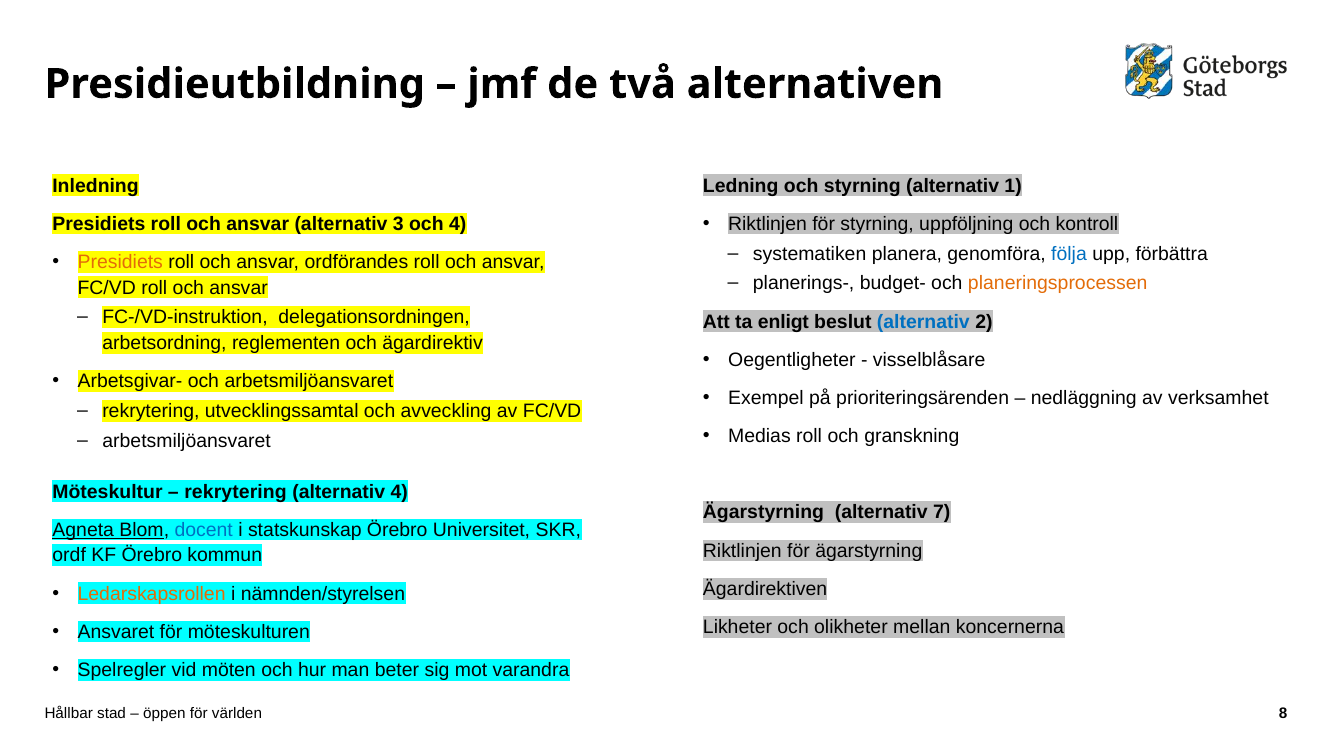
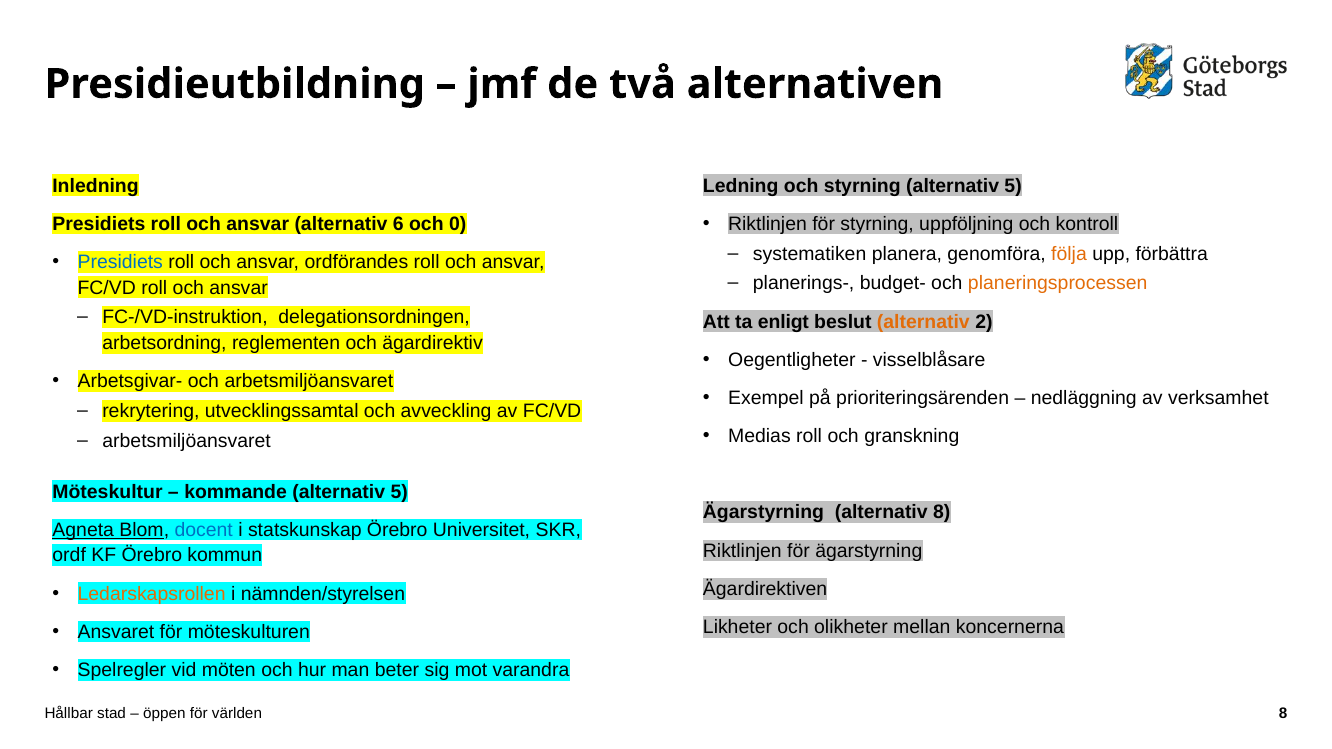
styrning alternativ 1: 1 -> 5 (1013, 186)
3: 3 -> 6 (398, 224)
och 4: 4 -> 0 (458, 224)
följa colour: blue -> orange (1069, 254)
Presidiets colour: orange -> blue (120, 262)
alternativ colour: blue -> orange (923, 322)
rekrytering: rekrytering -> kommande (236, 492)
4: 4 -> 5 (399, 492)
alternativ 7: 7 -> 8 (942, 513)
